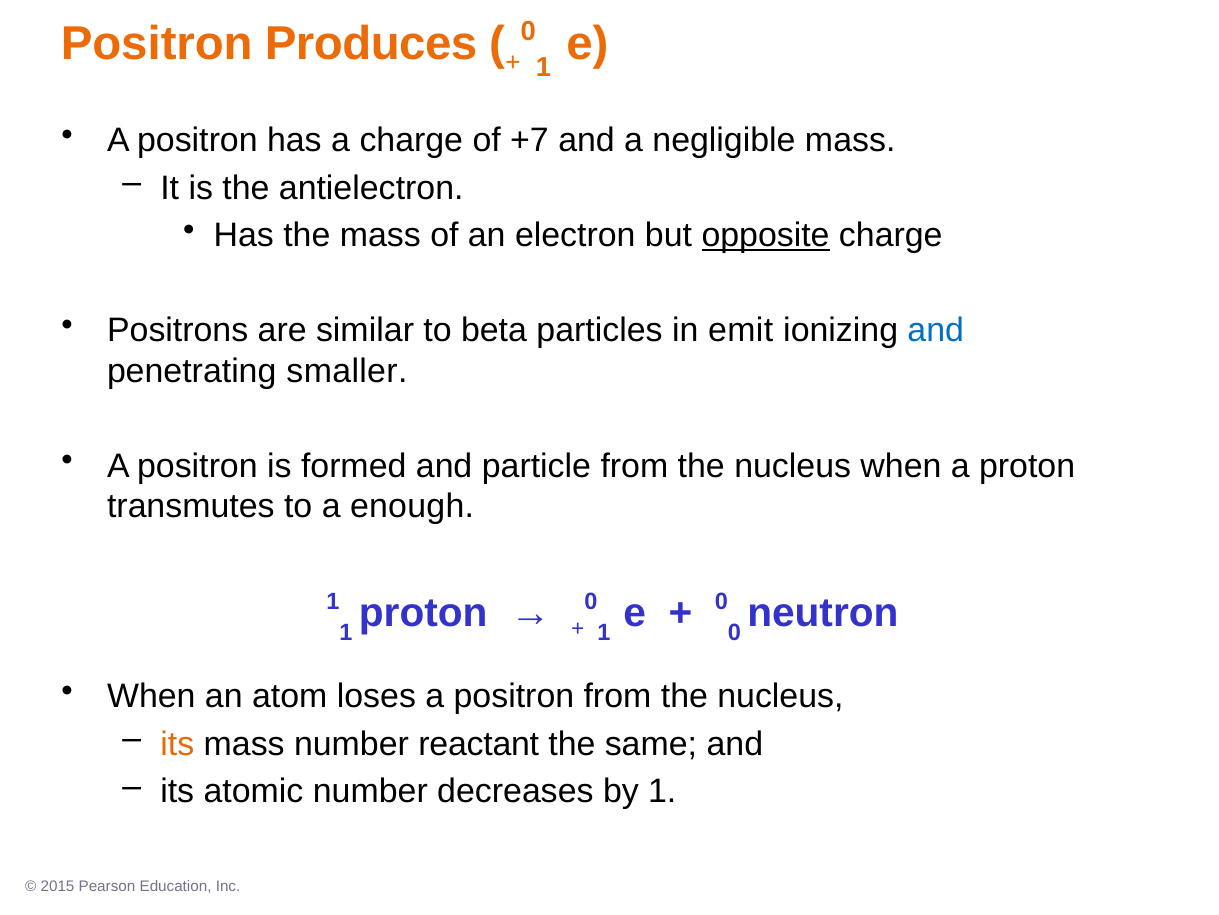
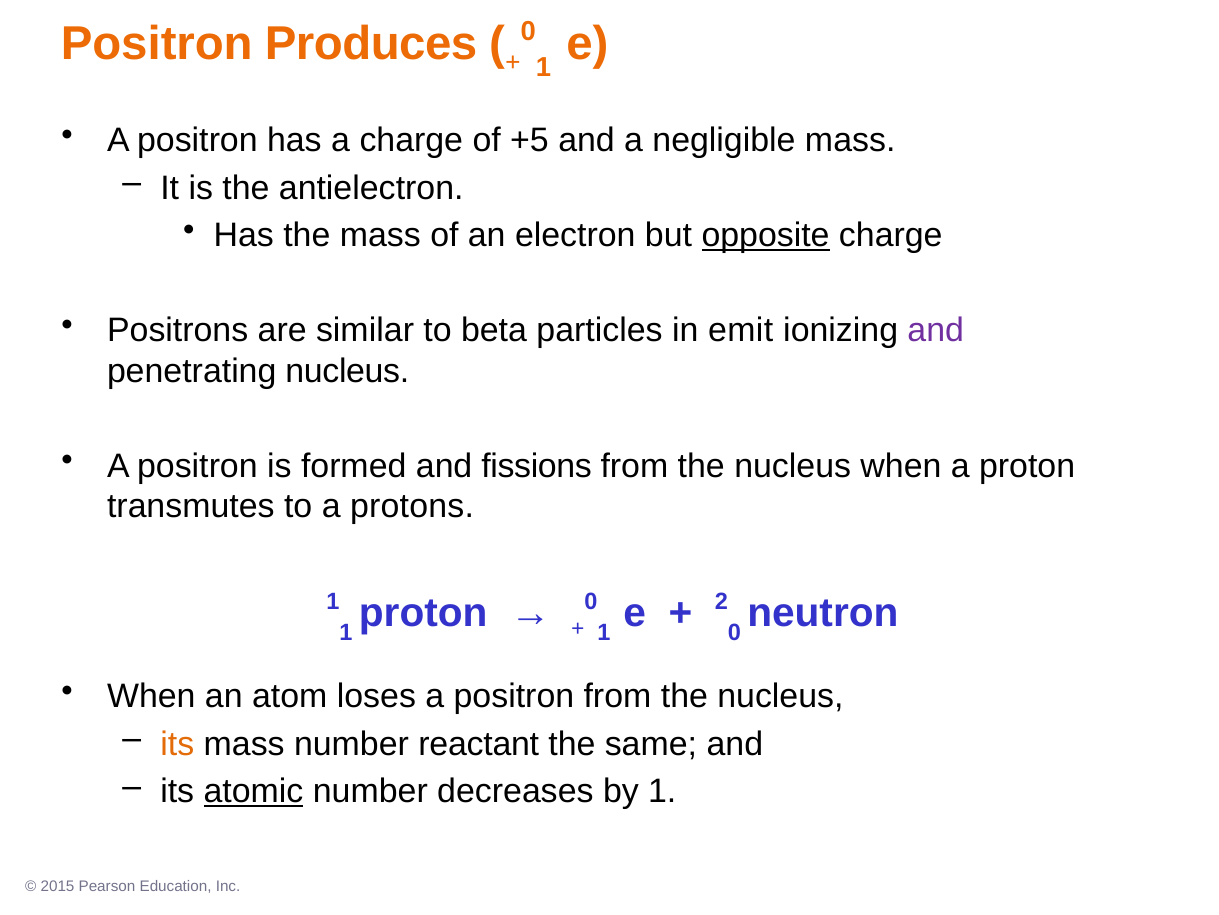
+7: +7 -> +5 (529, 141)
and colour: blue -> purple (936, 330)
penetrating smaller: smaller -> nucleus (347, 371)
particle: particle -> fissions (537, 466)
enough: enough -> protons (412, 506)
0: 0 -> 2 (721, 602)
atomic underline: none -> present (254, 791)
